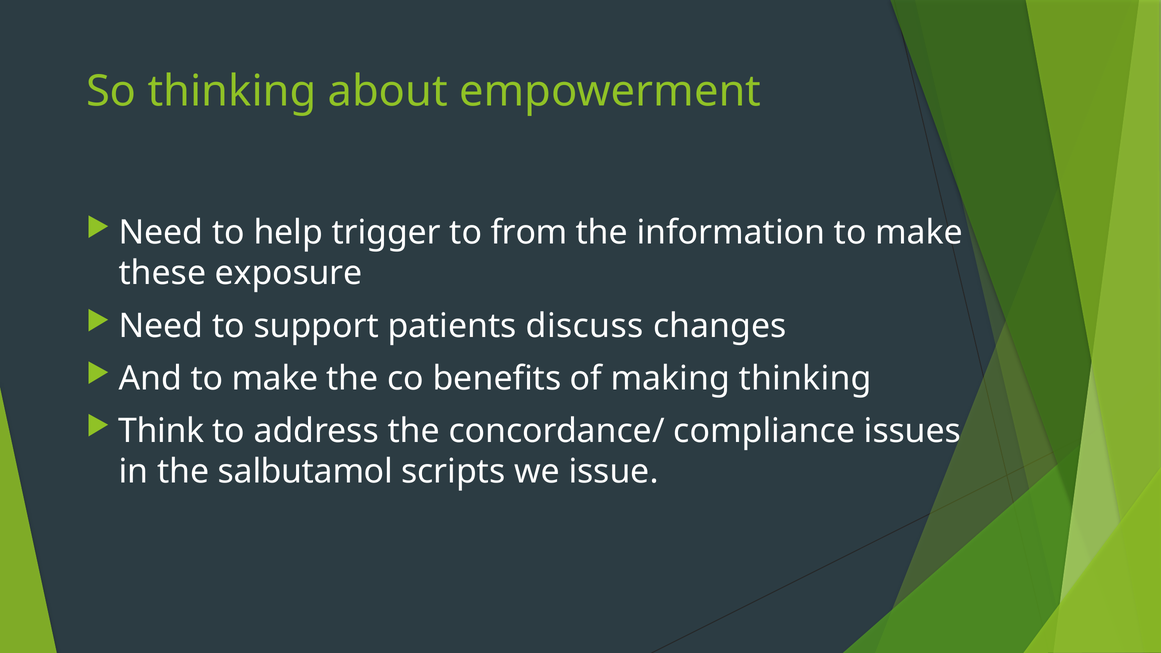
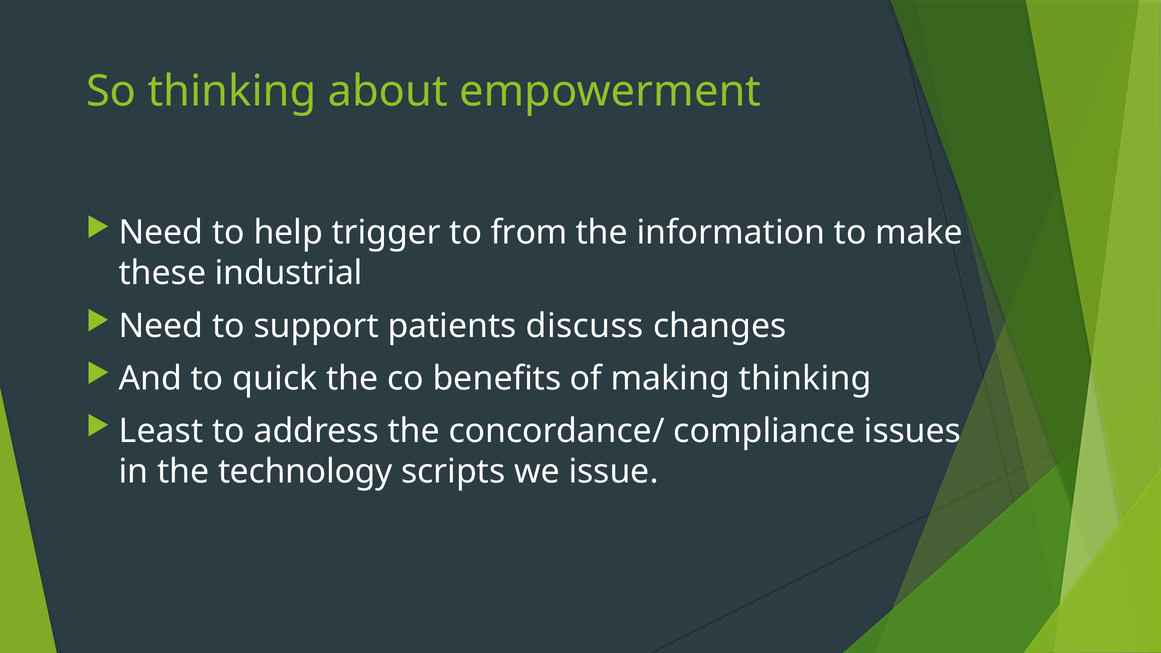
exposure: exposure -> industrial (289, 273)
And to make: make -> quick (275, 379)
Think: Think -> Least (161, 431)
salbutamol: salbutamol -> technology (305, 472)
